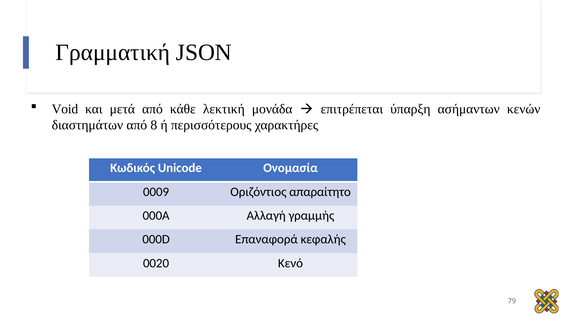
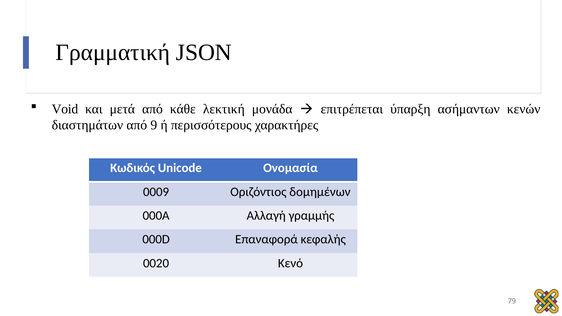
8: 8 -> 9 (154, 125)
απαραίτητο: απαραίτητο -> δομημένων (320, 192)
